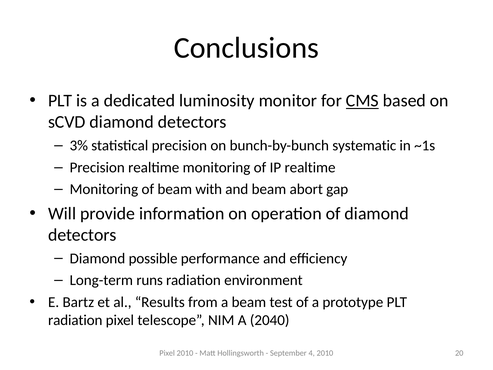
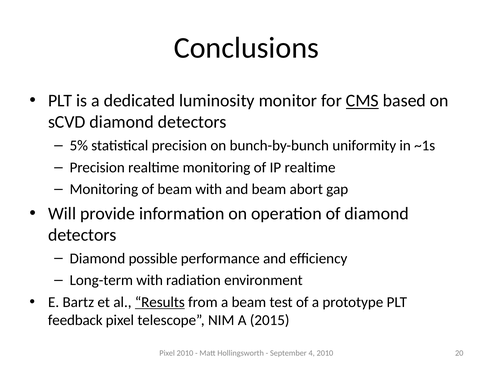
3%: 3% -> 5% (79, 145)
systematic: systematic -> uniformity (364, 145)
Long-term runs: runs -> with (150, 280)
Results underline: none -> present (160, 302)
radiation: radiation -> feedback (75, 320)
2040: 2040 -> 2015 (270, 320)
